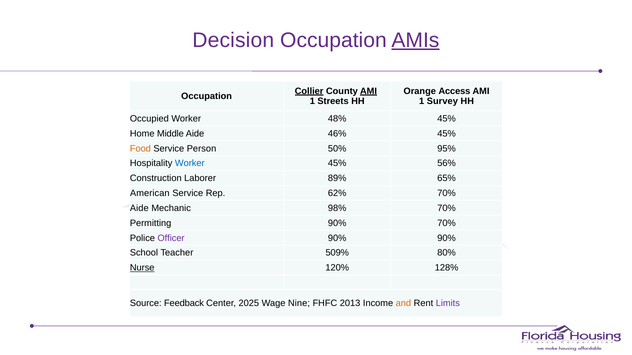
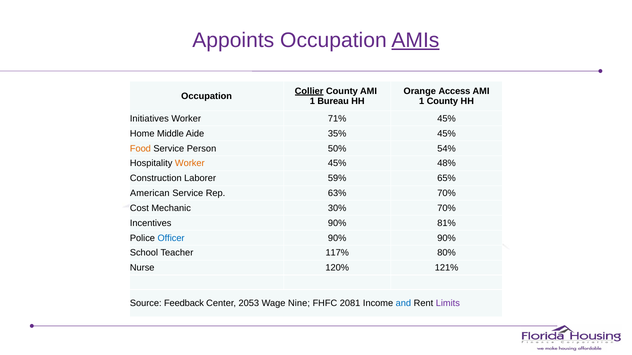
Decision: Decision -> Appoints (233, 40)
AMI underline: present -> none (369, 91)
Streets: Streets -> Bureau (333, 102)
1 Survey: Survey -> County (442, 102)
Occupied: Occupied -> Initiatives (149, 119)
48%: 48% -> 71% (337, 119)
46%: 46% -> 35% (337, 134)
95%: 95% -> 54% (447, 149)
Worker colour: blue -> orange (190, 164)
56%: 56% -> 48% (447, 164)
89%: 89% -> 59% (337, 179)
62%: 62% -> 63% (337, 194)
Aide: Aide -> Cost (139, 208)
98%: 98% -> 30% (337, 208)
Permitting: Permitting -> Incentives (151, 223)
90% 70%: 70% -> 81% (447, 223)
Officer colour: purple -> blue (171, 238)
509%: 509% -> 117% (337, 253)
Nurse underline: present -> none (142, 268)
128%: 128% -> 121% (447, 268)
2025: 2025 -> 2053 (249, 304)
2013: 2013 -> 2081 (350, 304)
and colour: orange -> blue (403, 304)
